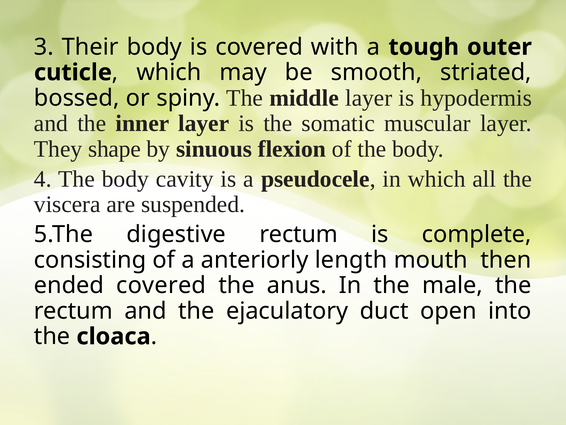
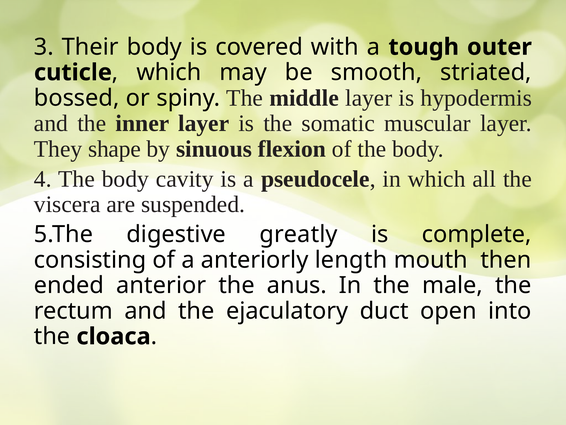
digestive rectum: rectum -> greatly (298, 234)
ended covered: covered -> anterior (161, 285)
